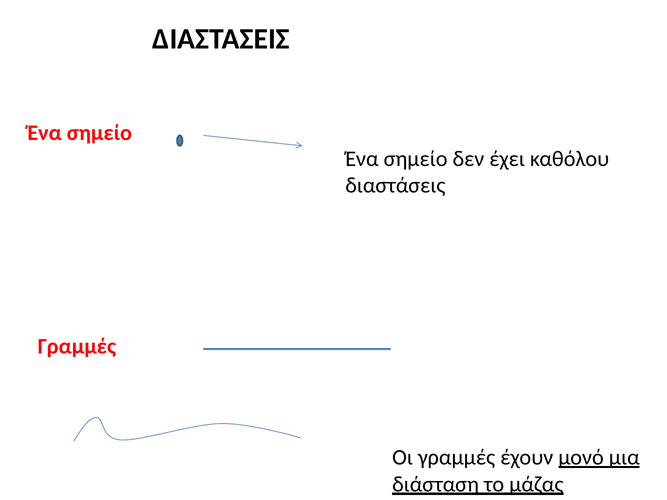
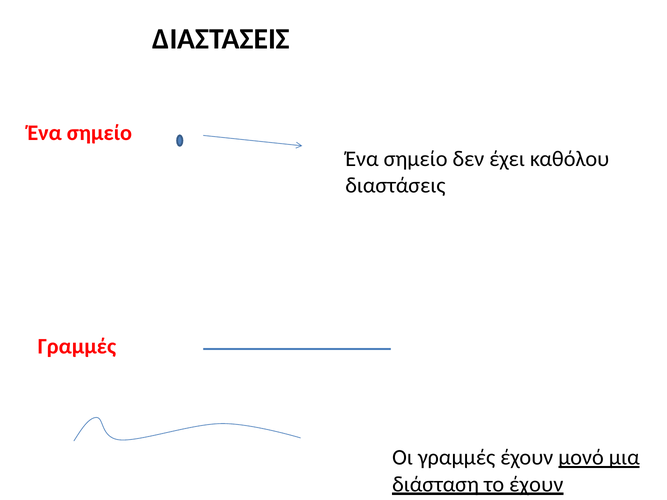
το μάζας: μάζας -> έχουν (536, 484)
